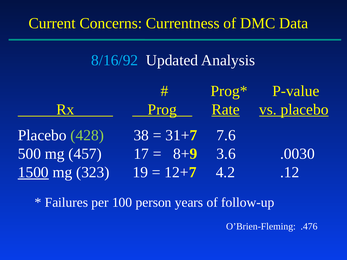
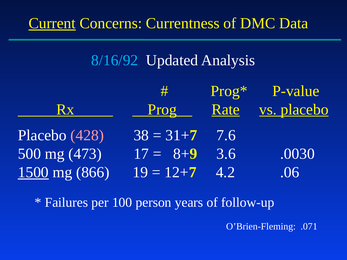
Current underline: none -> present (52, 23)
428 colour: light green -> pink (87, 135)
457: 457 -> 473 (85, 154)
323: 323 -> 866 (93, 172)
.12: .12 -> .06 (290, 172)
.476: .476 -> .071 (309, 227)
